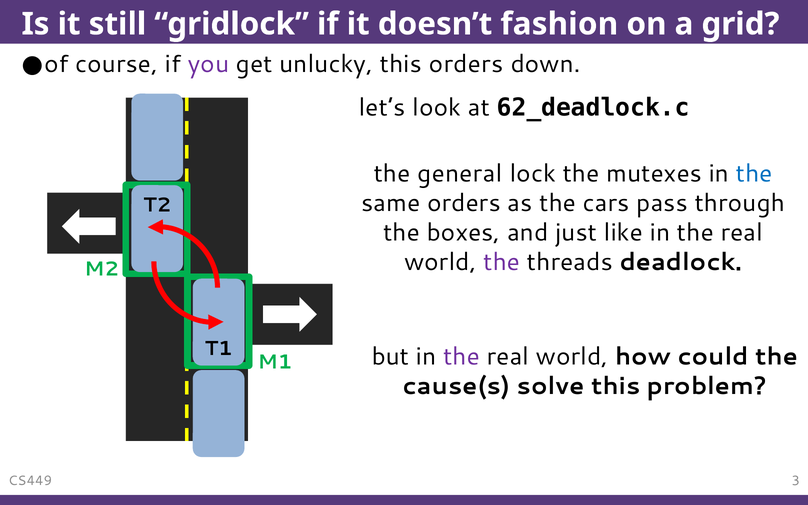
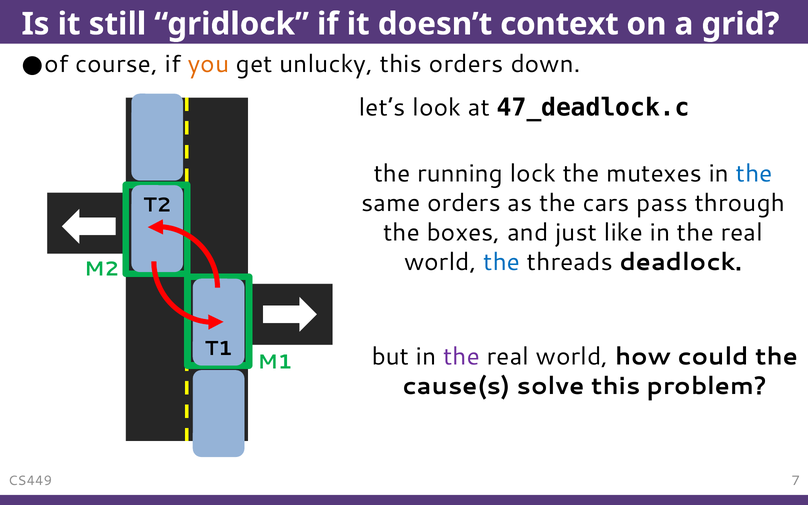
fashion: fashion -> context (559, 24)
you colour: purple -> orange (208, 64)
62_deadlock.c: 62_deadlock.c -> 47_deadlock.c (593, 108)
general: general -> running (460, 173)
the colour: purple -> blue (502, 262)
3: 3 -> 7 (796, 481)
